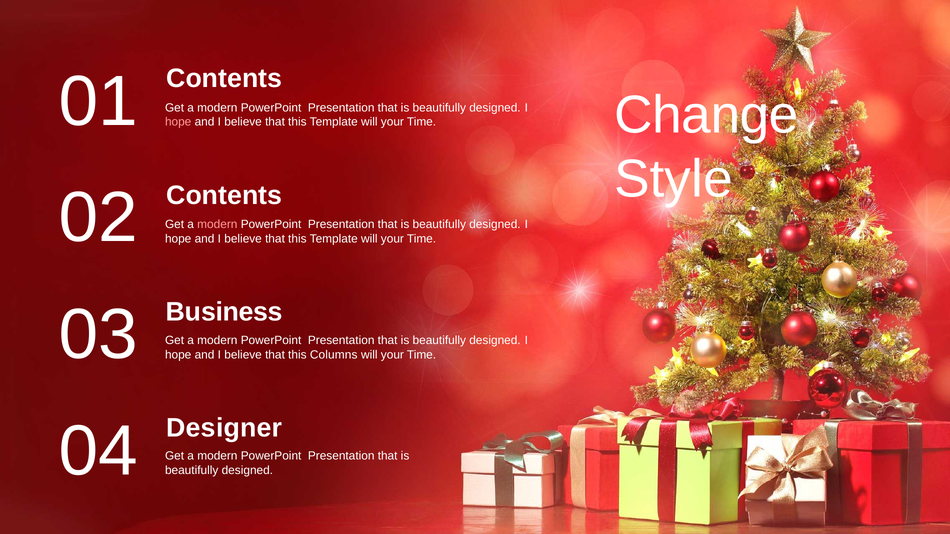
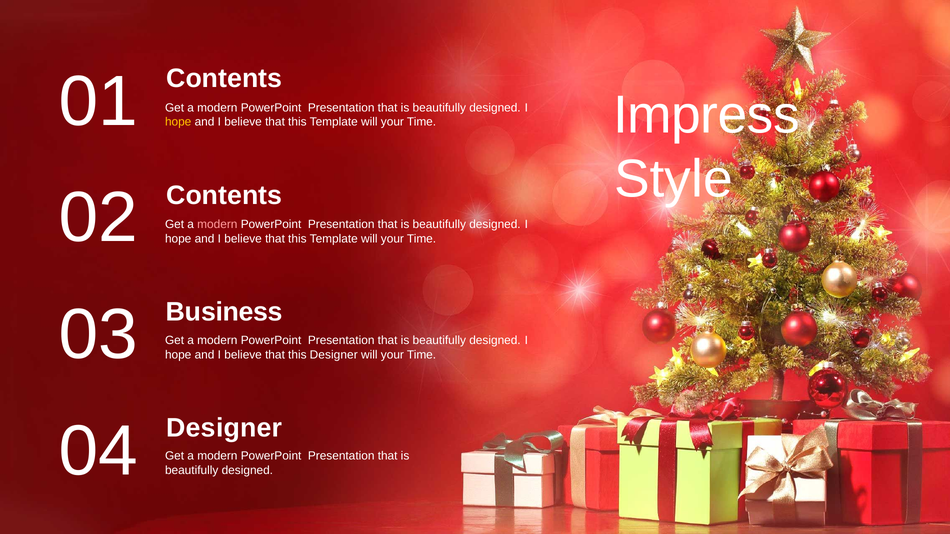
Change: Change -> Impress (706, 115)
hope colour: pink -> yellow (178, 122)
this Columns: Columns -> Designer (334, 355)
